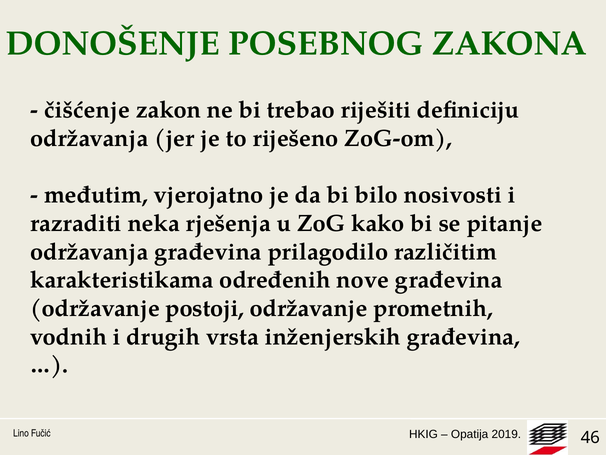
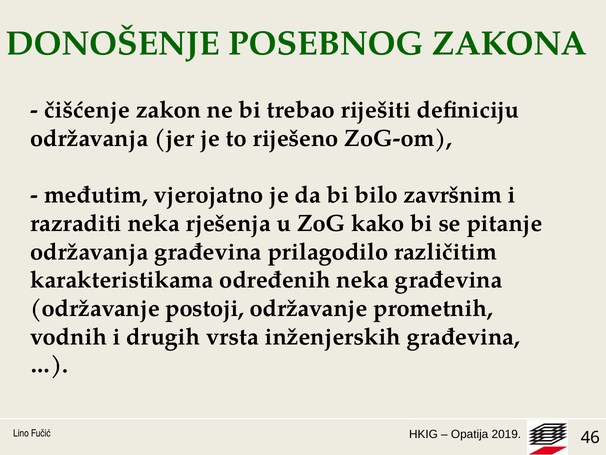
nosivosti: nosivosti -> završnim (453, 195)
određenih nove: nove -> neka (363, 280)
